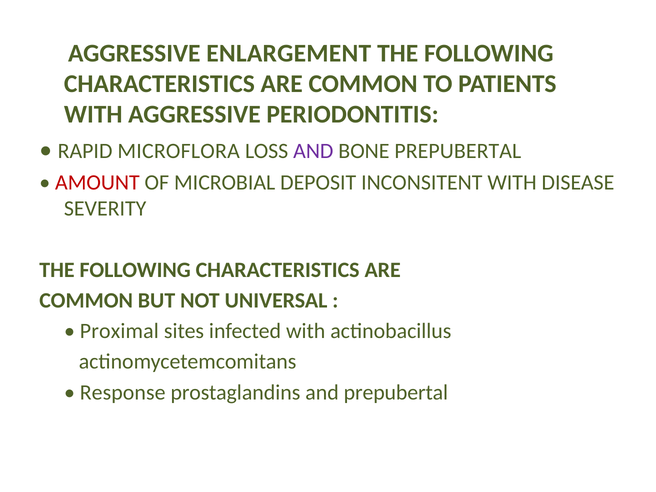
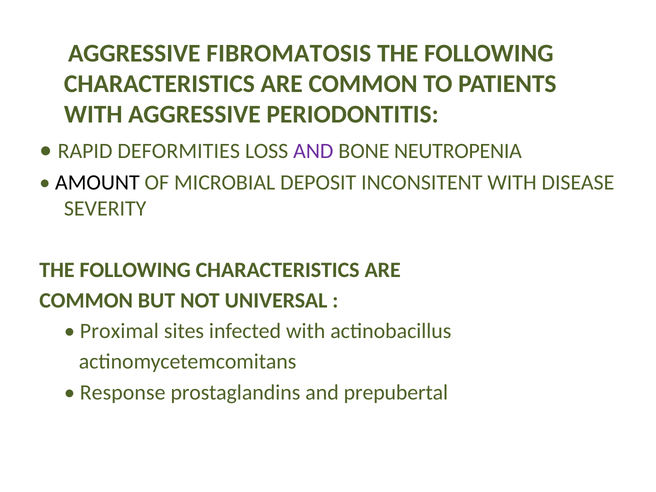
ENLARGEMENT: ENLARGEMENT -> FIBROMATOSIS (289, 53)
MICROFLORA: MICROFLORA -> DEFORMITIES (179, 151)
BONE PREPUBERTAL: PREPUBERTAL -> NEUTROPENIA (458, 151)
AMOUNT colour: red -> black (97, 182)
